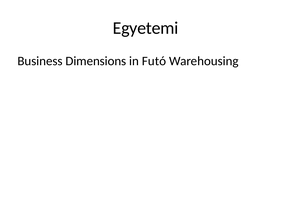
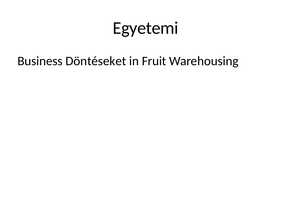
Dimensions: Dimensions -> Döntéseket (96, 61)
Futó: Futó -> Fruit (154, 61)
